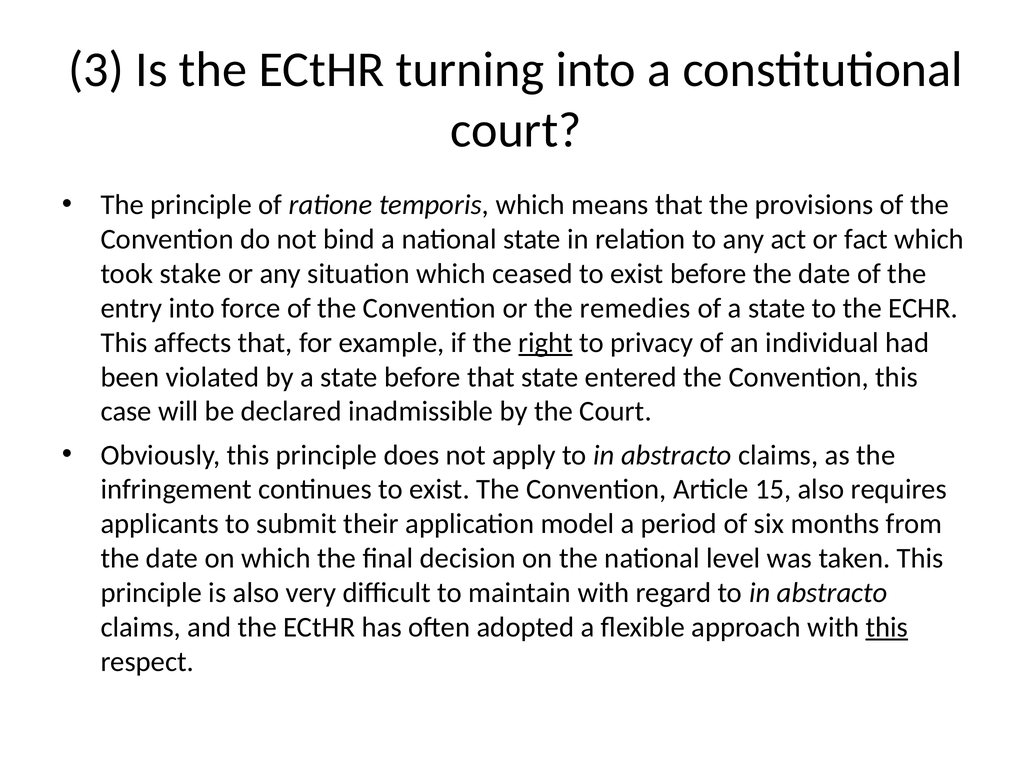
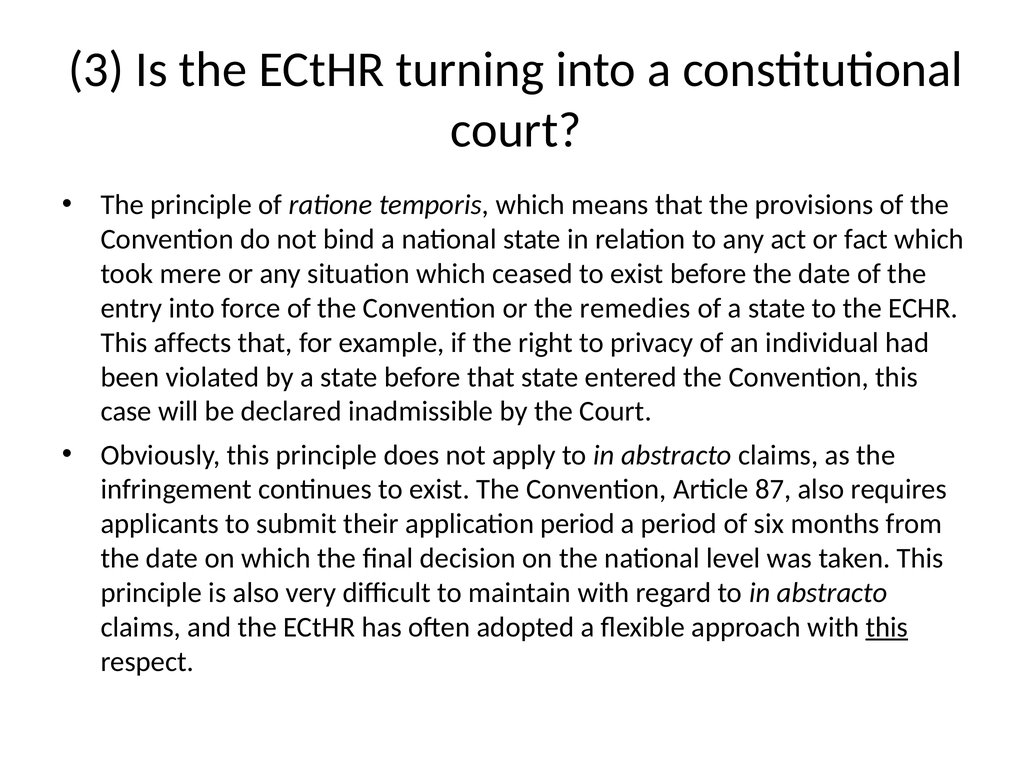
stake: stake -> mere (191, 274)
right underline: present -> none (546, 343)
15: 15 -> 87 (773, 489)
application model: model -> period (578, 524)
